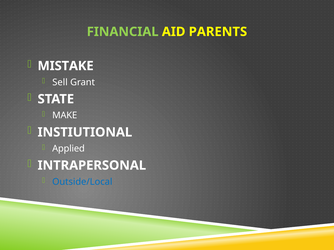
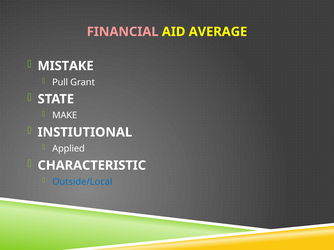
FINANCIAL colour: light green -> pink (123, 32)
PARENTS: PARENTS -> AVERAGE (218, 32)
Sell: Sell -> Pull (60, 82)
INTRAPERSONAL: INTRAPERSONAL -> CHARACTERISTIC (92, 166)
